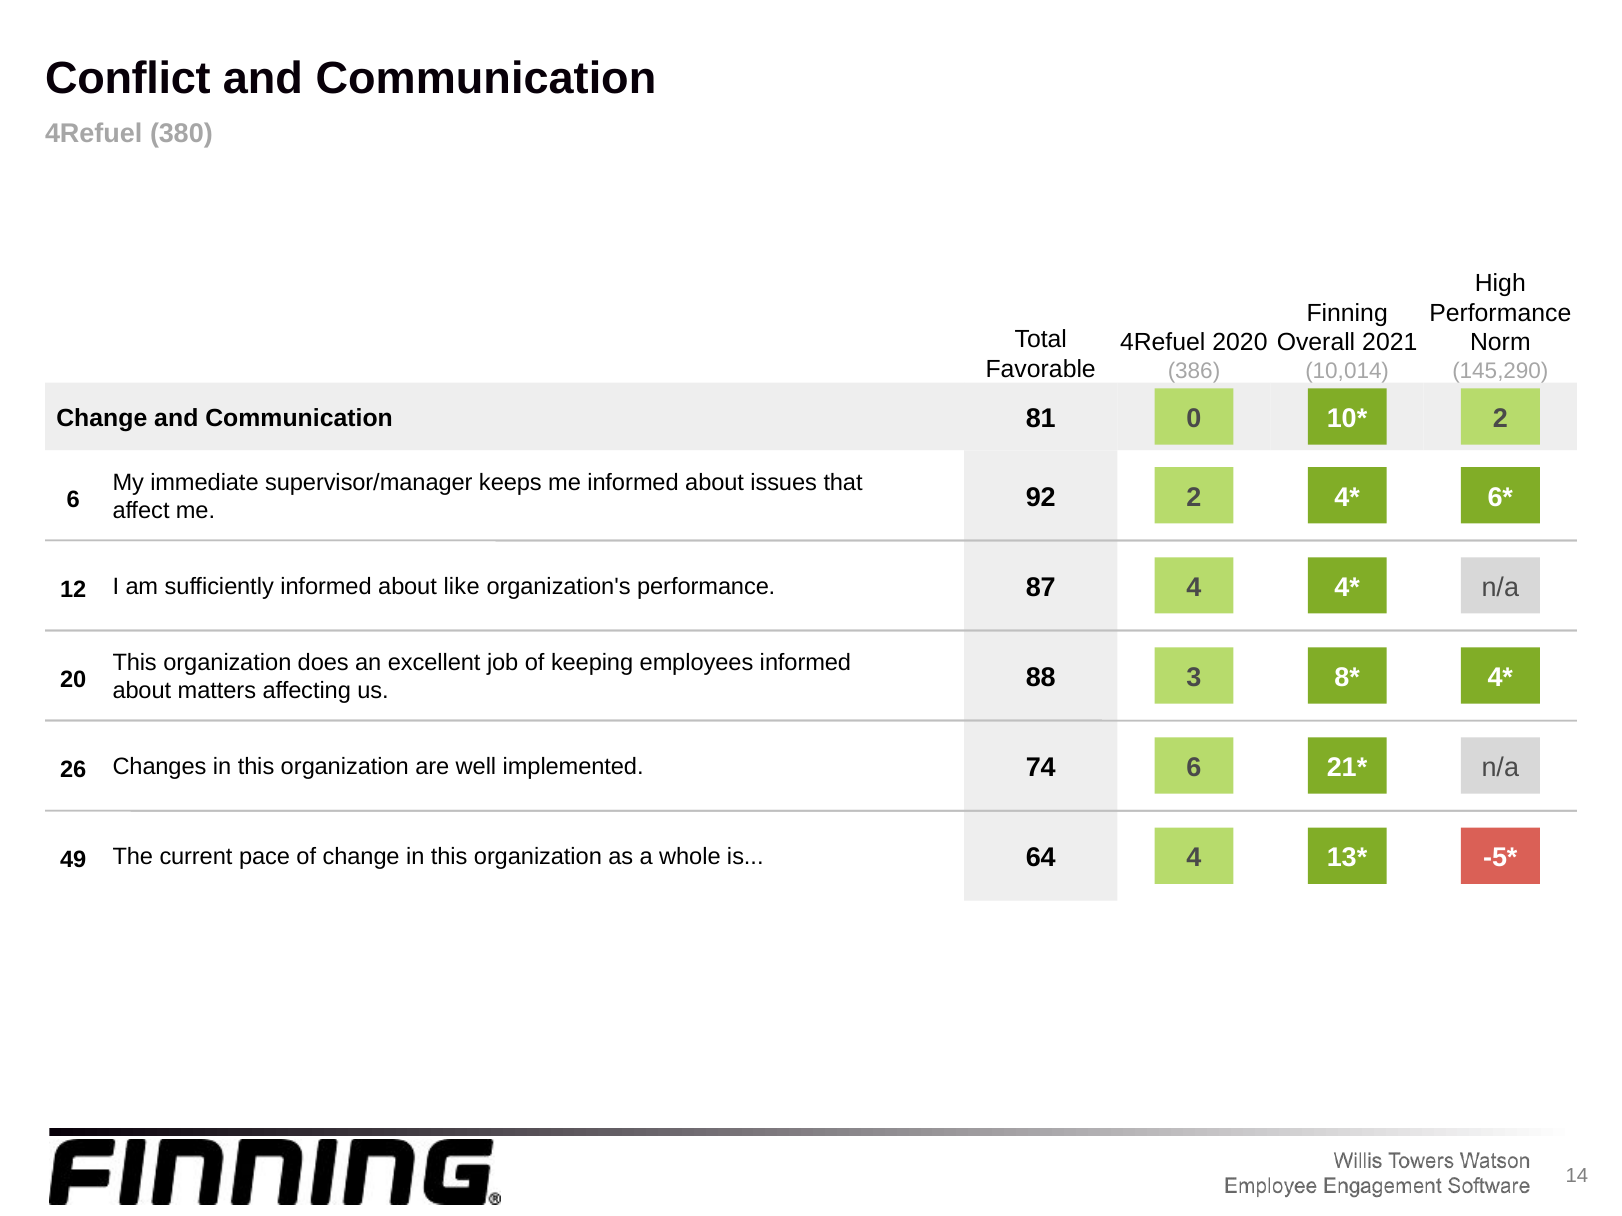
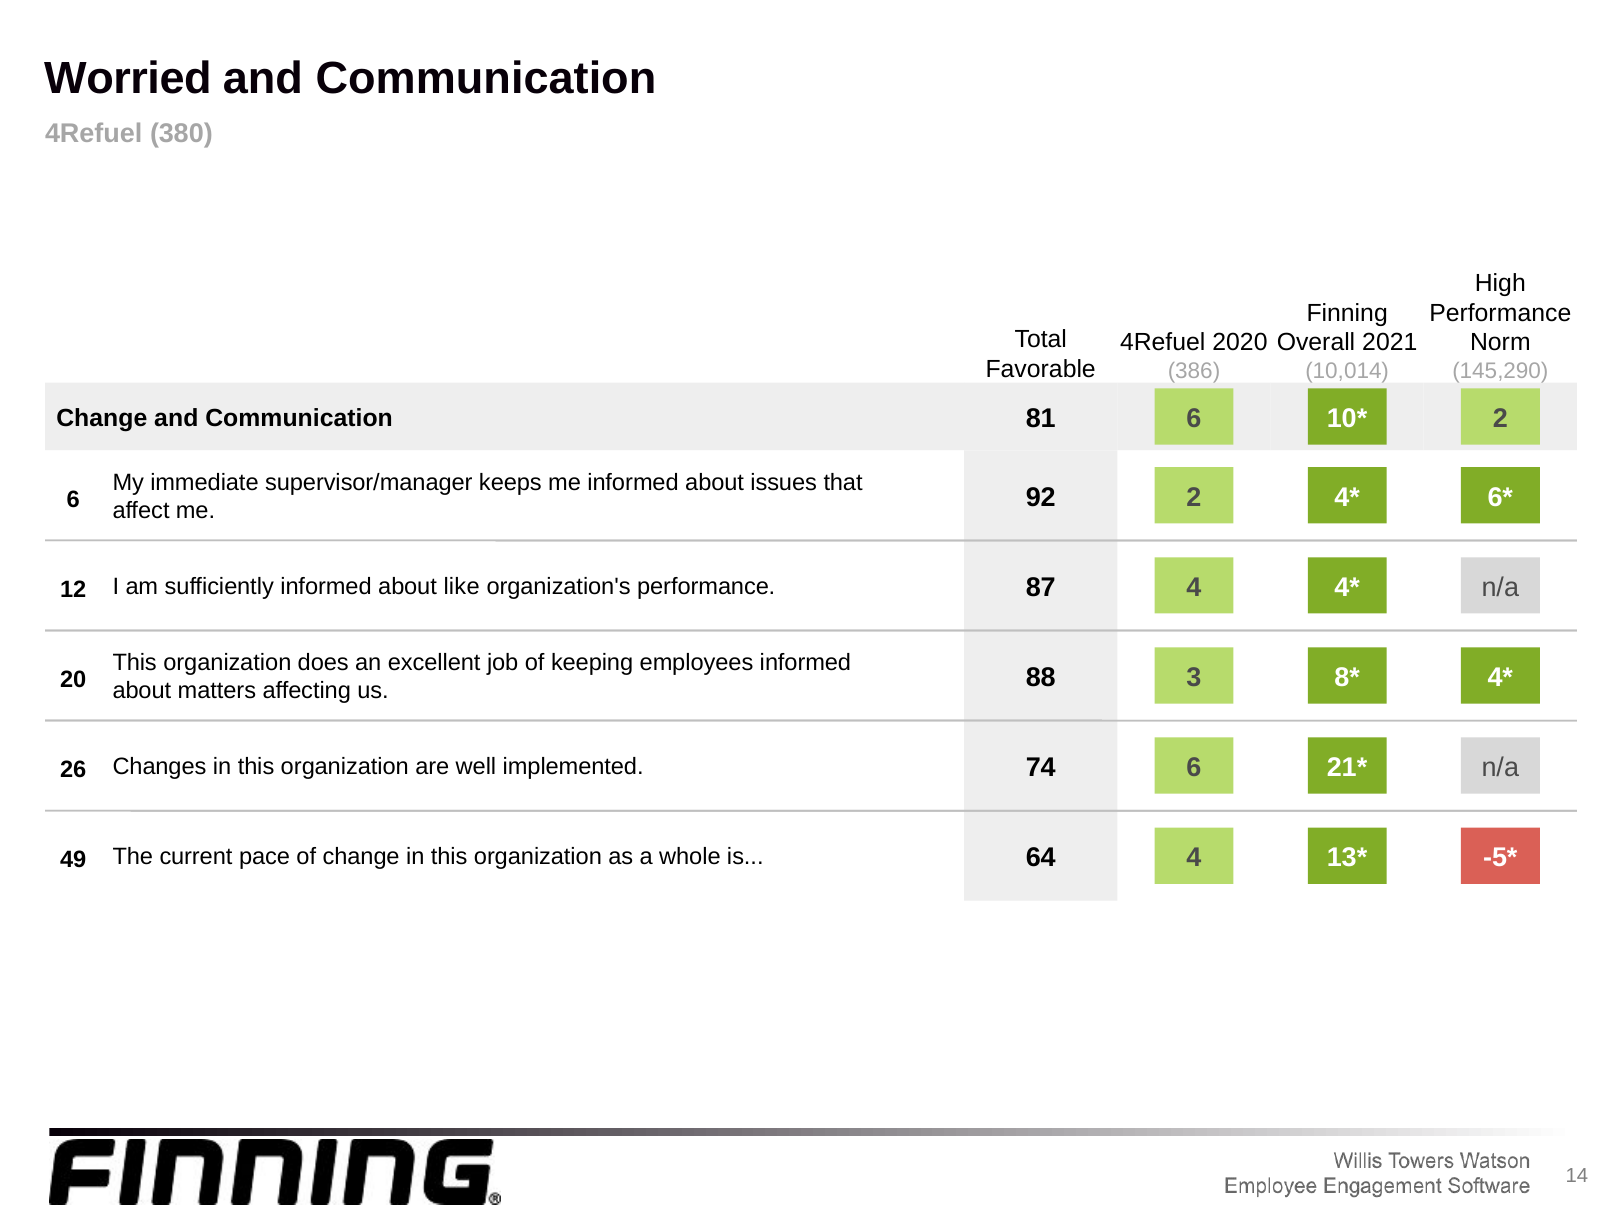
Conflict: Conflict -> Worried (128, 79)
81 0: 0 -> 6 (1194, 419)
